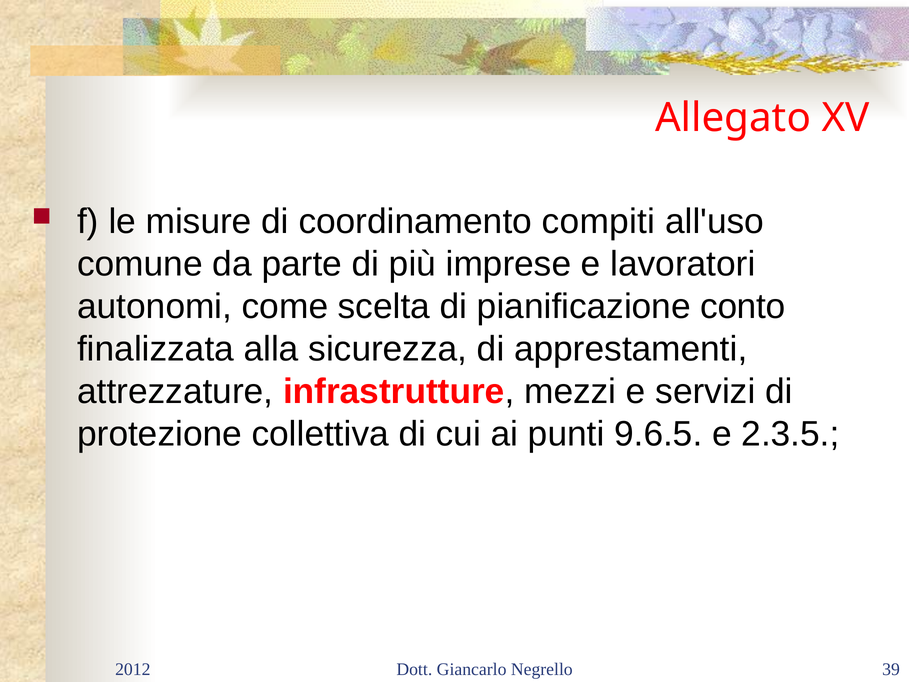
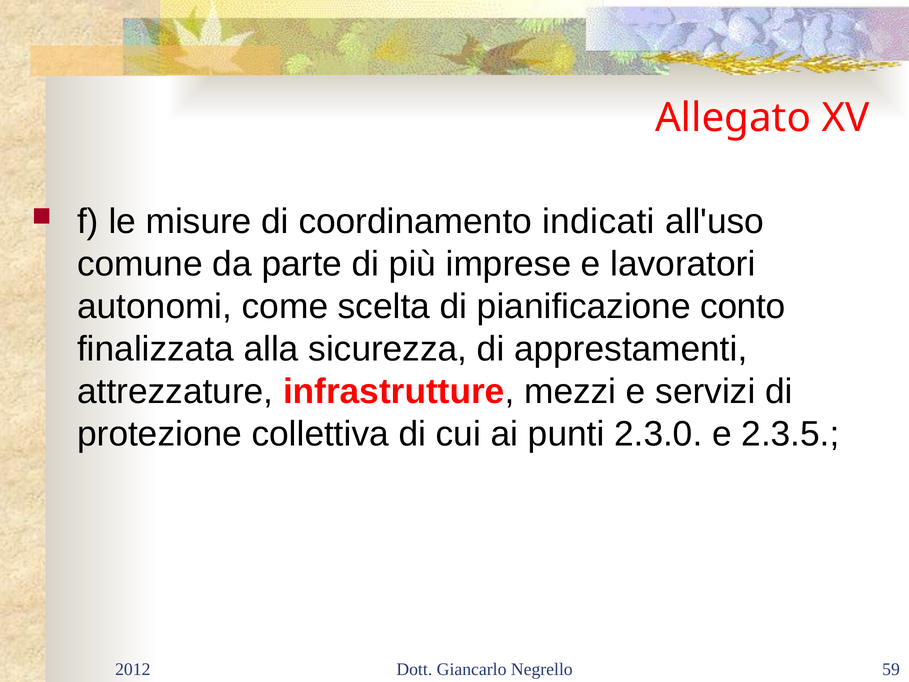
compiti: compiti -> indicati (598, 222)
9.6.5: 9.6.5 -> 2.3.0 (658, 434)
39: 39 -> 59 (891, 669)
